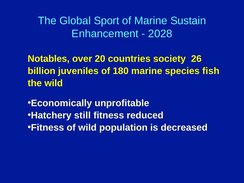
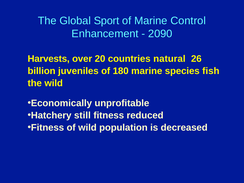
Sustain: Sustain -> Control (188, 21)
2028: 2028 -> 2090 (160, 34)
Notables: Notables -> Harvests (49, 59)
society: society -> natural (169, 59)
